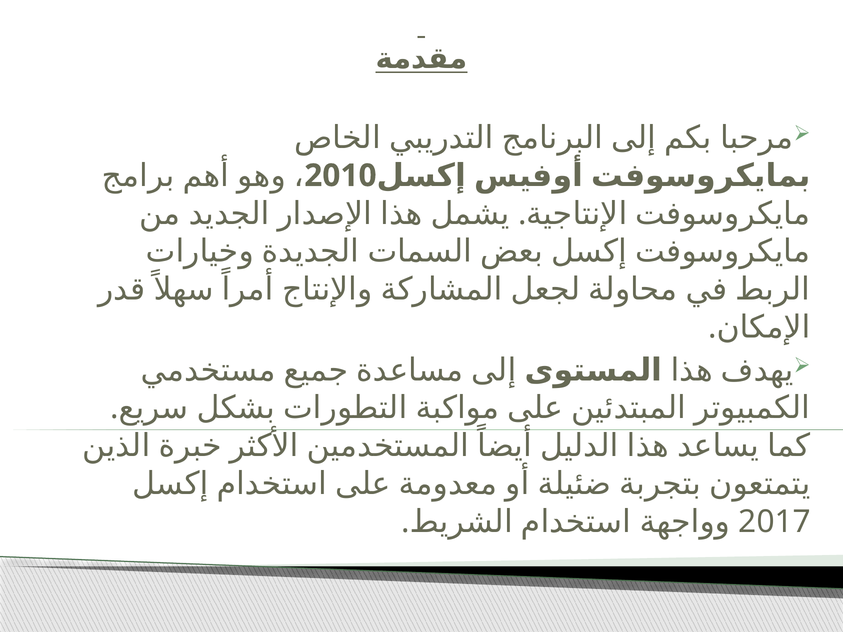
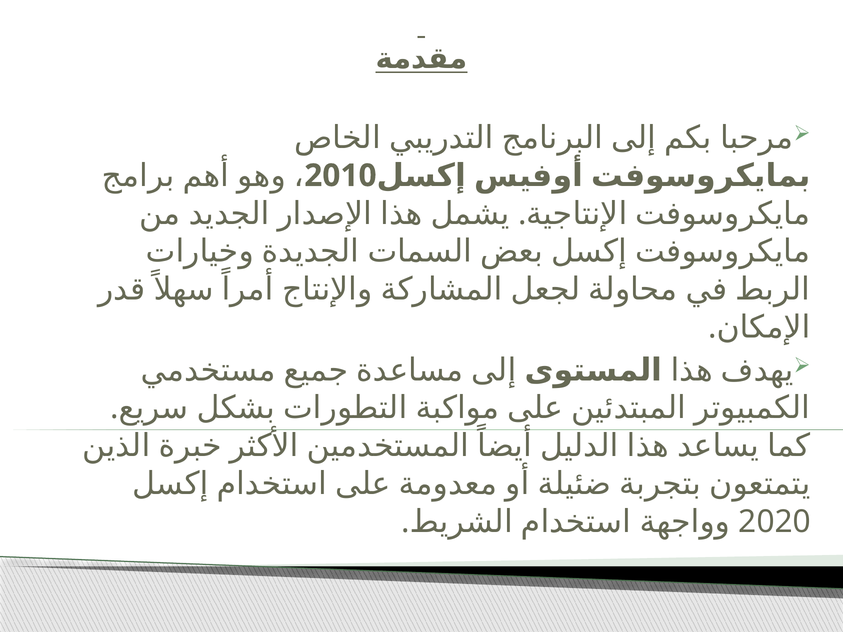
2017: 2017 -> 2020 (775, 522)
